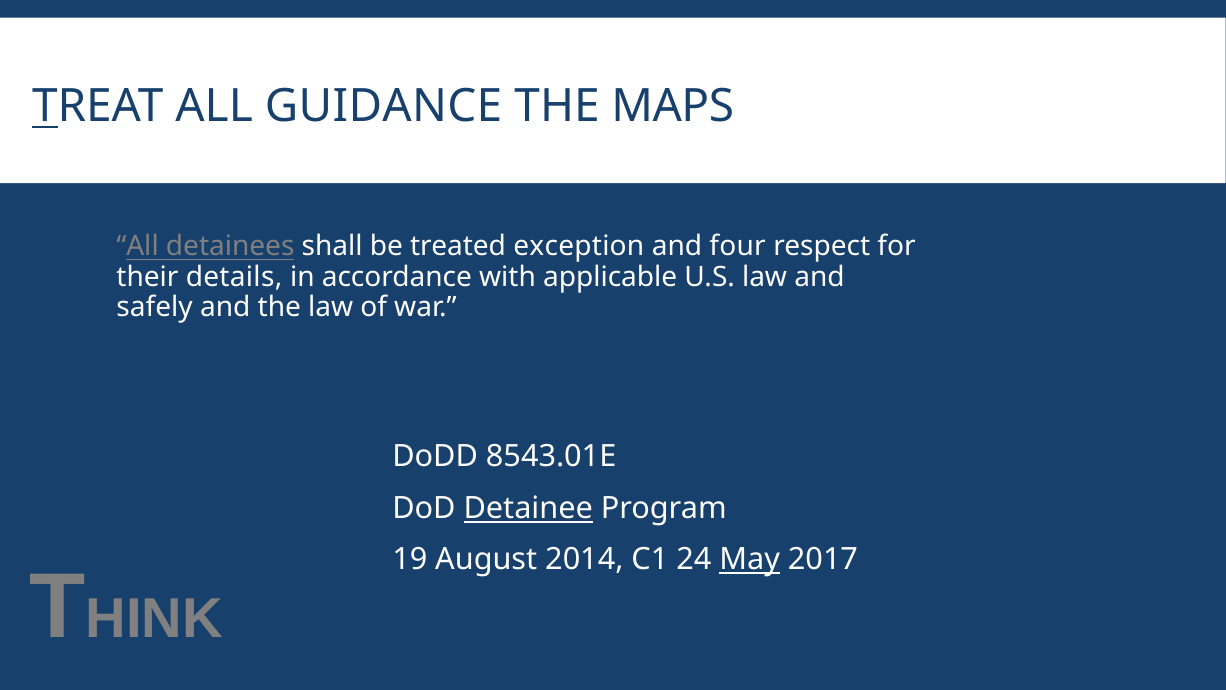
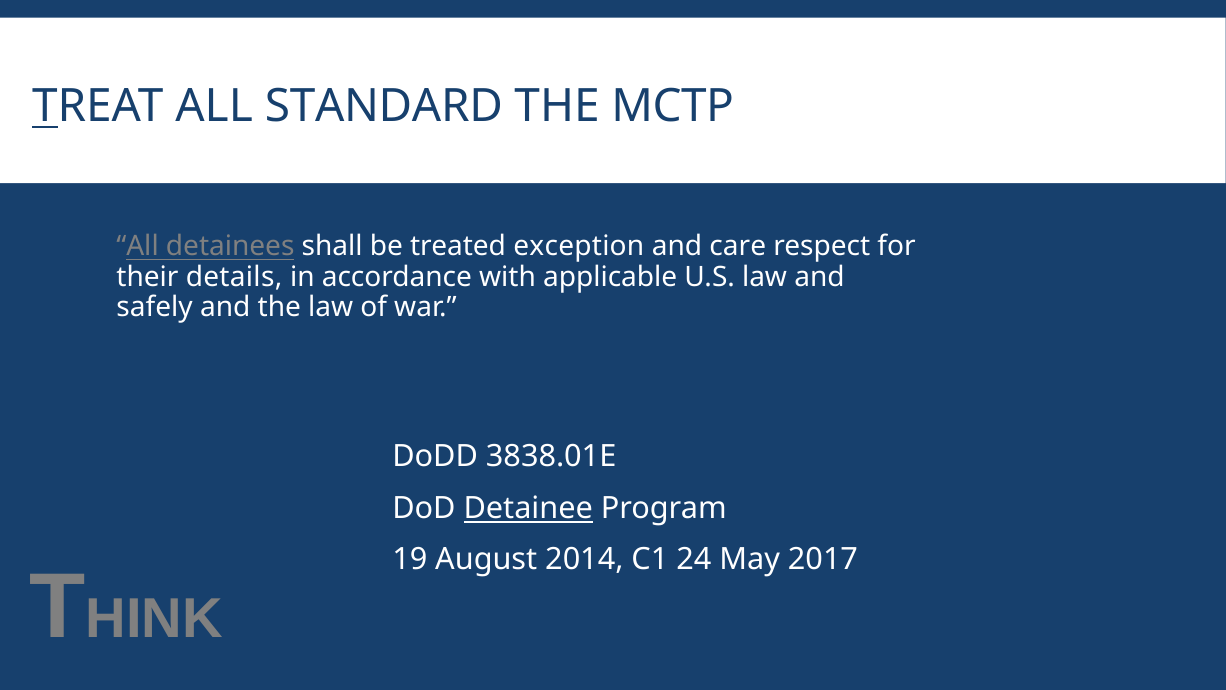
GUIDANCE: GUIDANCE -> STANDARD (384, 106)
MAPS: MAPS -> MCTP (673, 106)
four: four -> care (738, 246)
8543.01E: 8543.01E -> 3838.01E (551, 456)
May underline: present -> none (750, 559)
